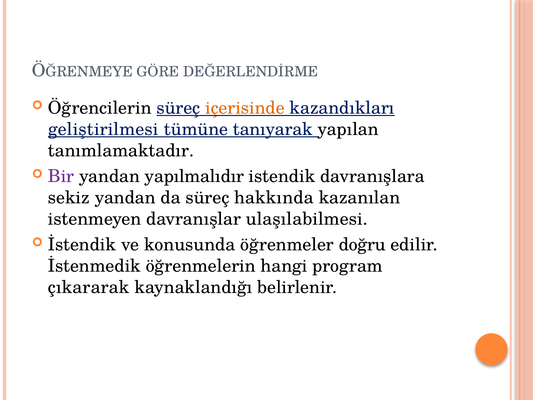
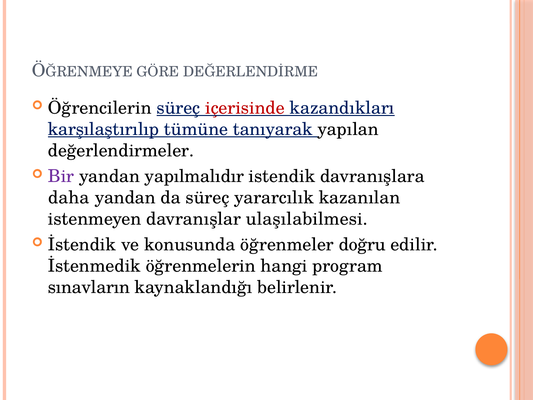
içerisinde colour: orange -> red (245, 108)
geliştirilmesi: geliştirilmesi -> karşılaştırılıp (104, 129)
tanımlamaktadır: tanımlamaktadır -> değerlendirmeler (121, 150)
sekiz: sekiz -> daha (69, 198)
hakkında: hakkında -> yararcılık (274, 198)
çıkararak: çıkararak -> sınavların (89, 287)
